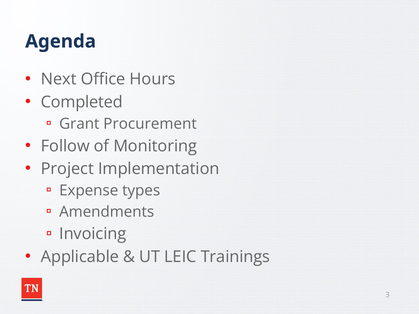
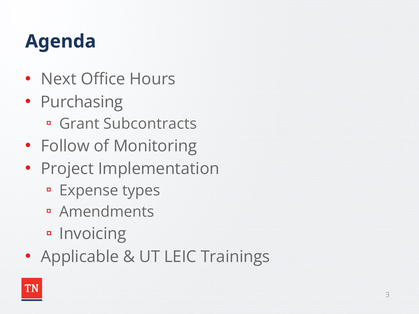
Completed: Completed -> Purchasing (82, 102)
Procurement: Procurement -> Subcontracts (150, 124)
